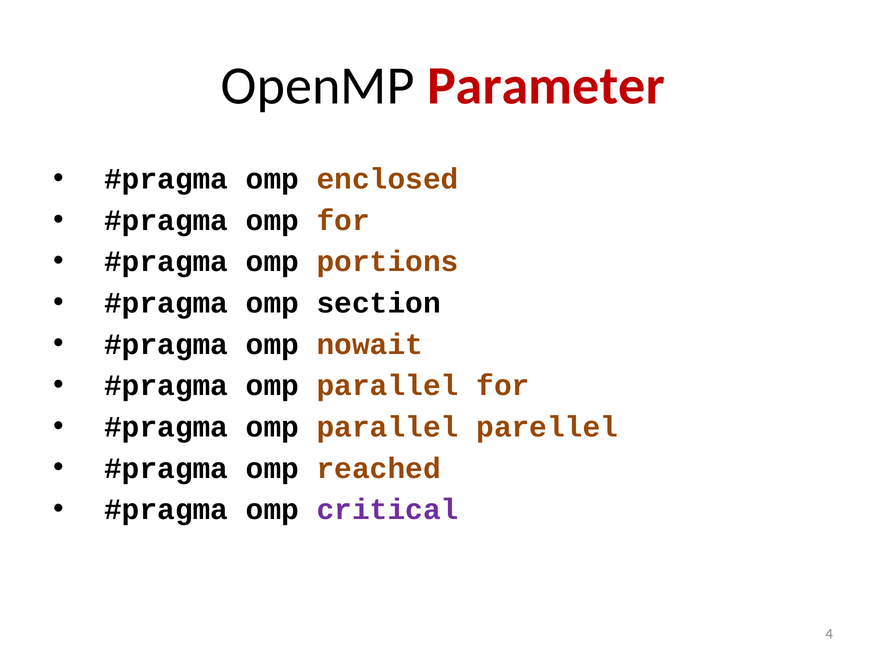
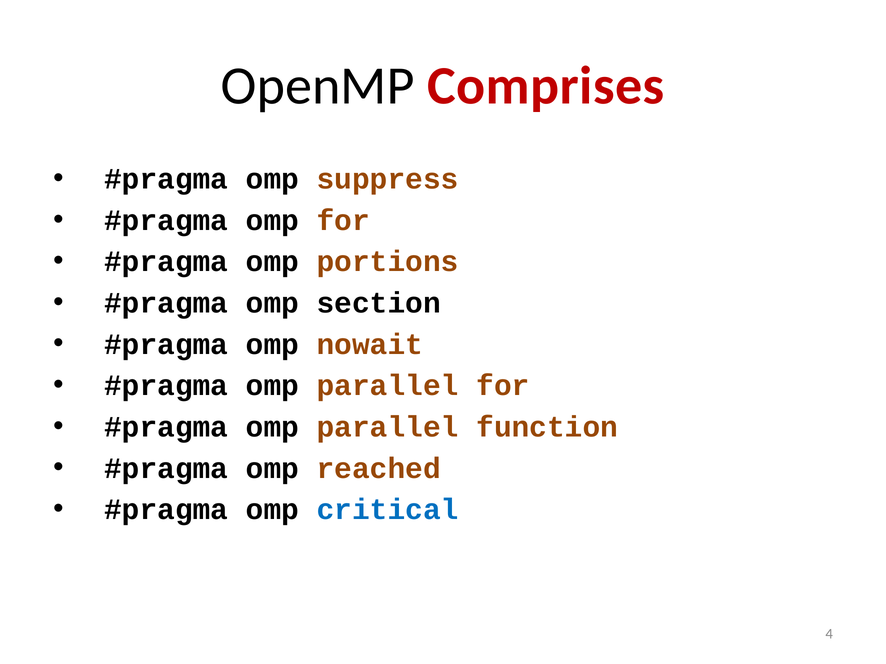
Parameter: Parameter -> Comprises (546, 86)
enclosed: enclosed -> suppress (388, 179)
parellel: parellel -> function (547, 427)
critical colour: purple -> blue (388, 510)
